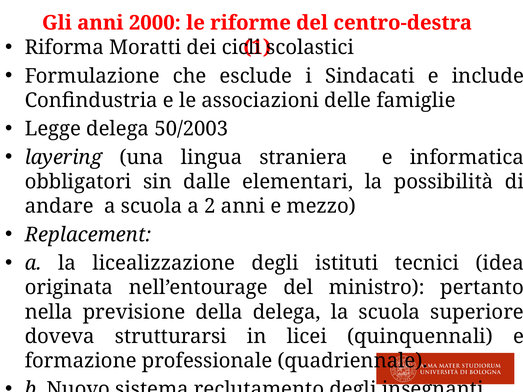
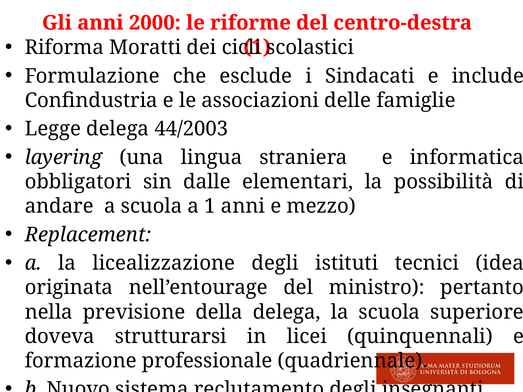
50/2003: 50/2003 -> 44/2003 (191, 129)
a 2: 2 -> 1 (210, 206)
